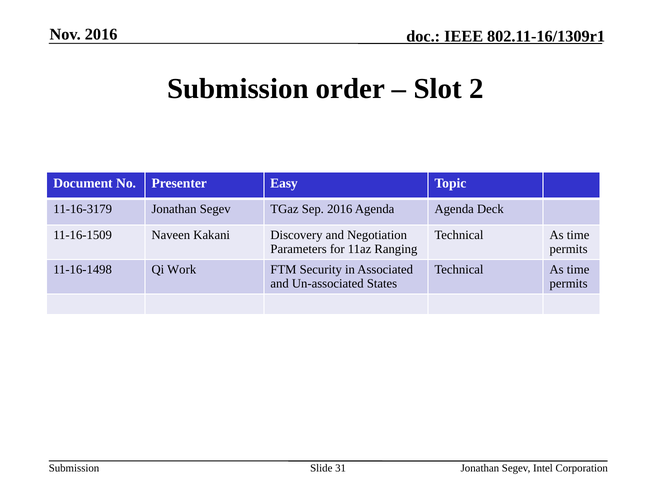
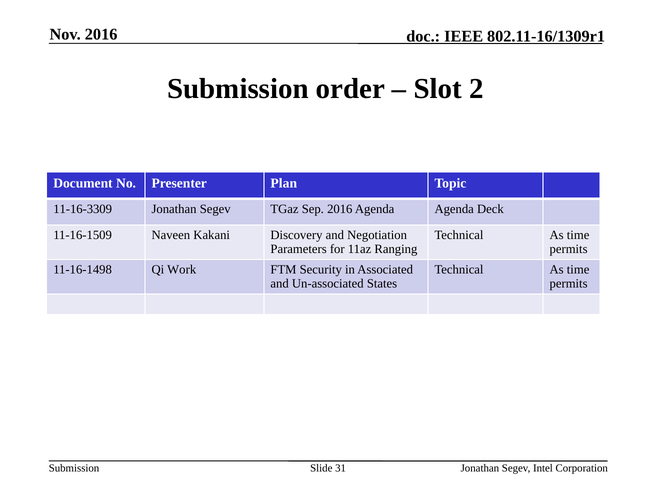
Easy: Easy -> Plan (284, 183)
11-16-3179: 11-16-3179 -> 11-16-3309 (83, 209)
